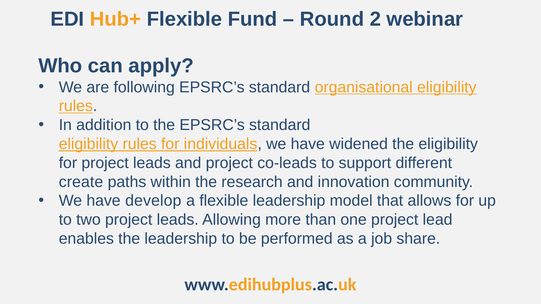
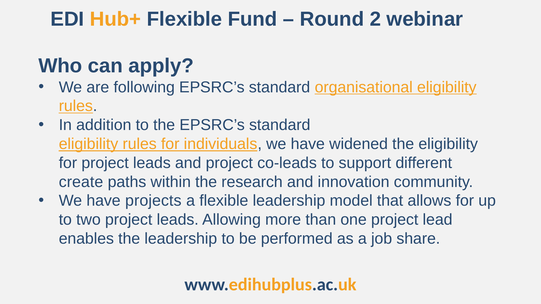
develop: develop -> projects (153, 201)
